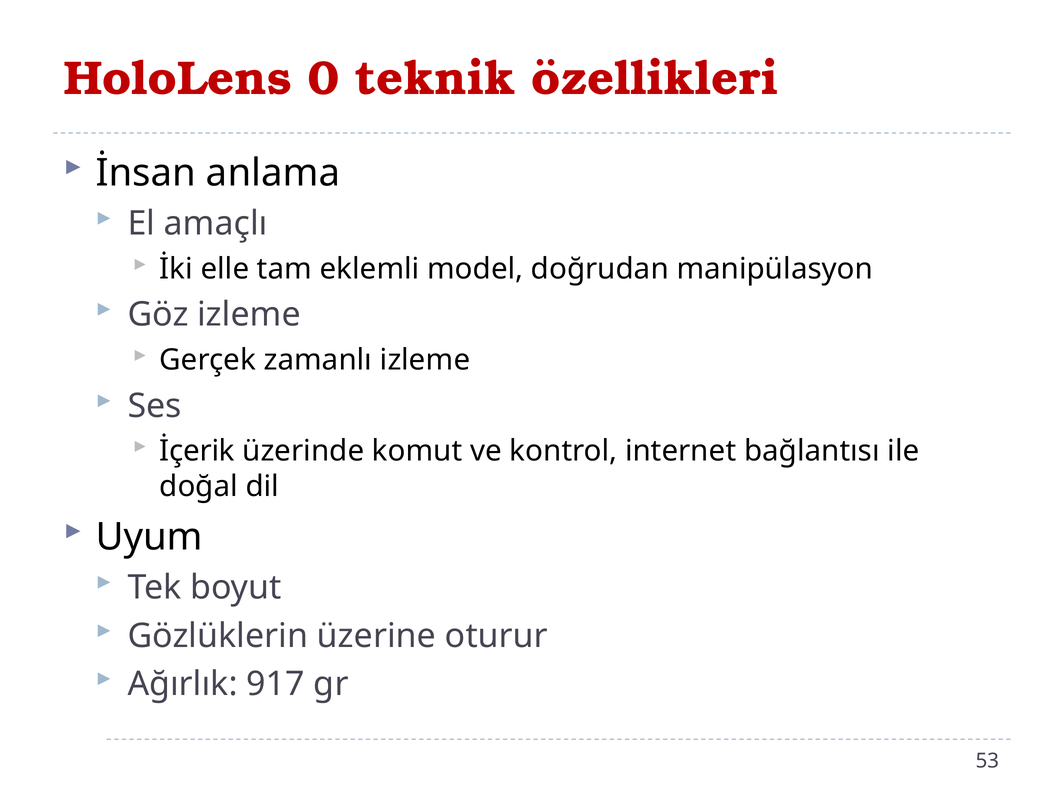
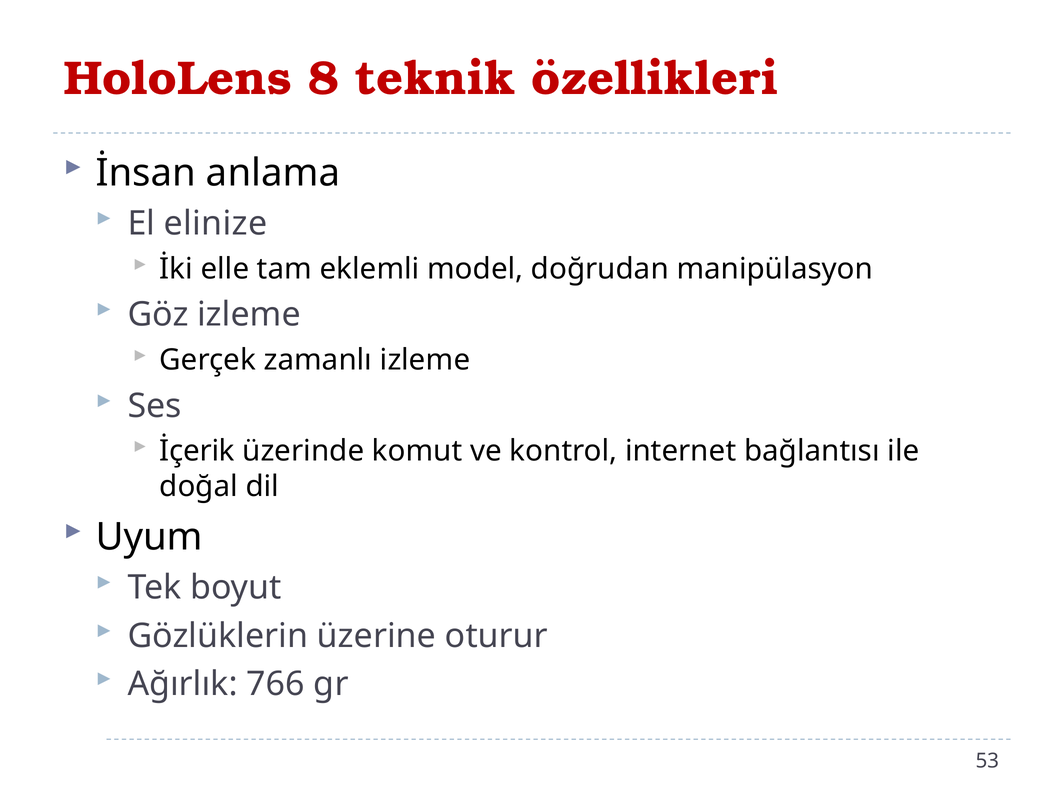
0: 0 -> 8 (323, 79)
amaçlı: amaçlı -> elinize (216, 224)
917: 917 -> 766 (276, 684)
